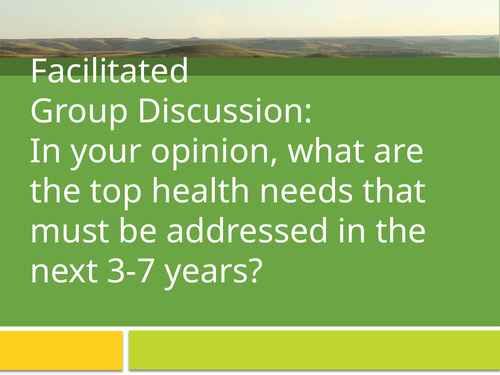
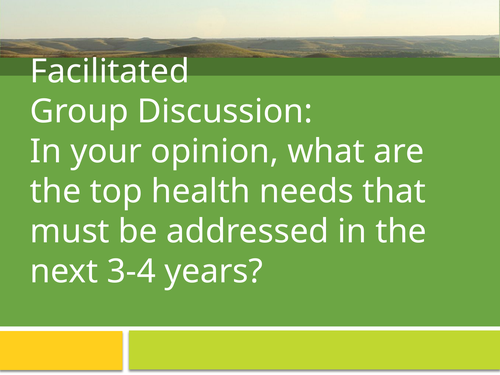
3-7: 3-7 -> 3-4 (131, 272)
